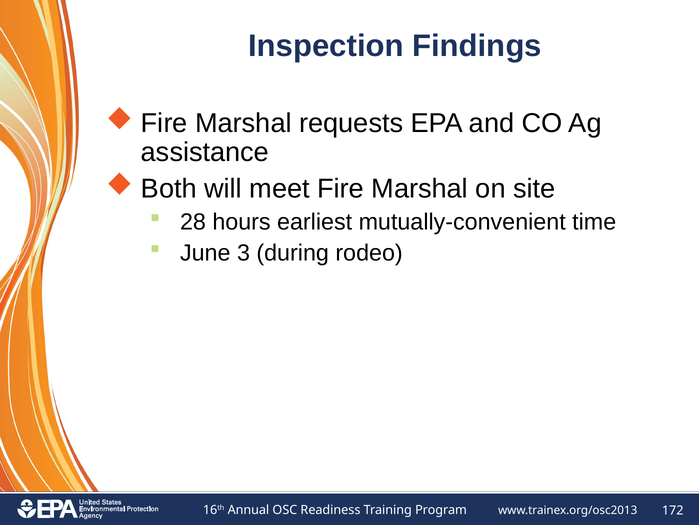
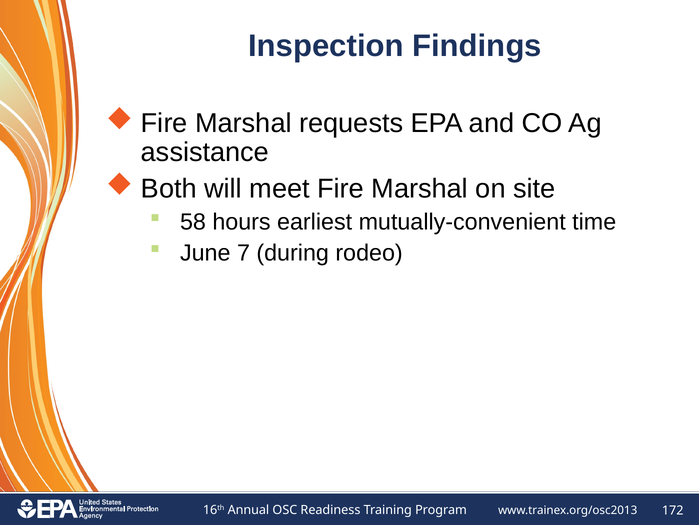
28: 28 -> 58 (193, 222)
3: 3 -> 7 (243, 253)
